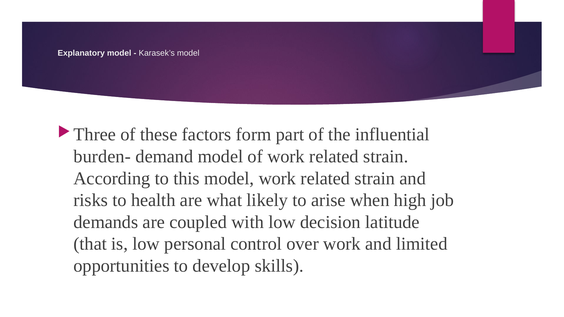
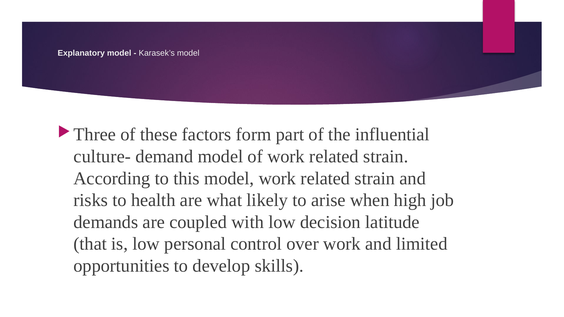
burden-: burden- -> culture- (102, 157)
